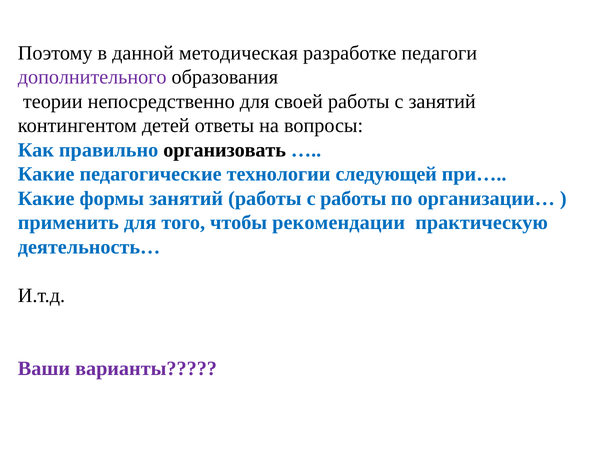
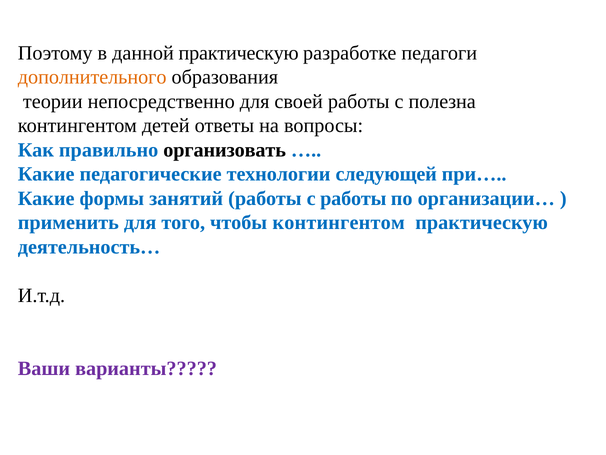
данной методическая: методическая -> практическую (239, 53)
дополнительного colour: purple -> orange (92, 77)
с занятий: занятий -> полезна (442, 101)
чтобы рекомендации: рекомендации -> контингентом (339, 223)
